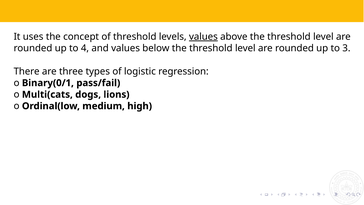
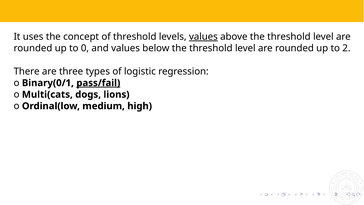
4: 4 -> 0 (85, 48)
3: 3 -> 2 (346, 48)
pass/fail underline: none -> present (98, 83)
